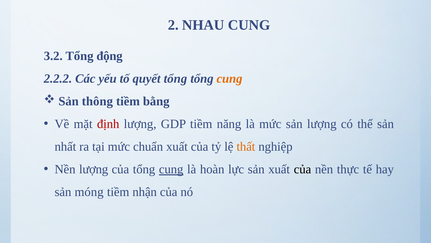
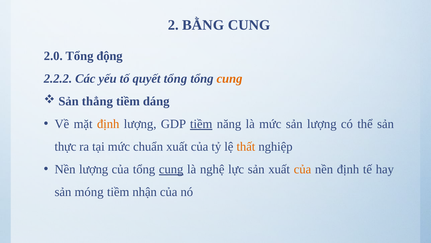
NHAU: NHAU -> BẰNG (203, 25)
3.2: 3.2 -> 2.0 (53, 56)
thông: thông -> thẳng (97, 101)
bằng: bằng -> dáng (156, 101)
định colour: red -> orange (108, 124)
tiềm underline: none -> present (201, 124)
nhất: nhất -> thực (65, 146)
hoàn: hoàn -> nghệ (212, 169)
của colour: black -> orange (302, 169)
nền thực: thực -> định (348, 169)
